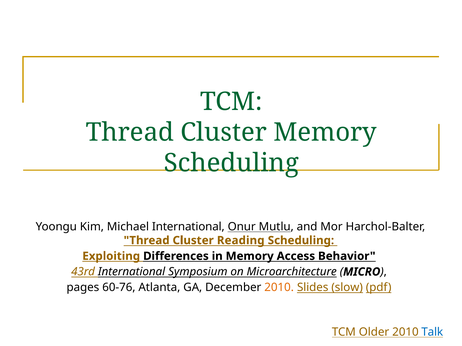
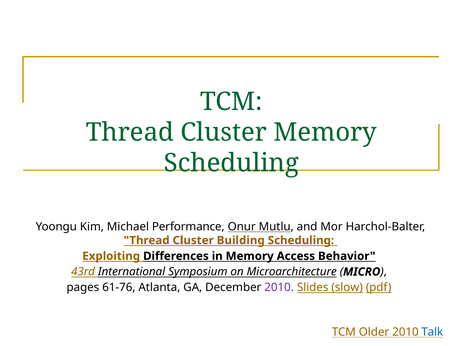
Michael International: International -> Performance (188, 227)
Reading: Reading -> Building (241, 241)
60-76: 60-76 -> 61-76 (119, 288)
2010 colour: orange -> purple (279, 288)
